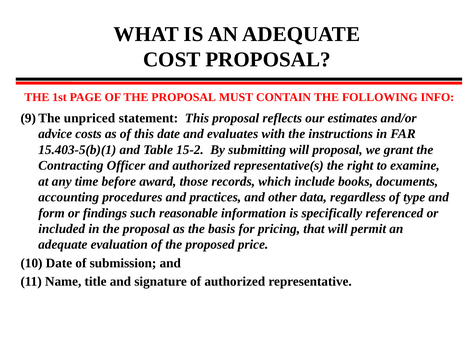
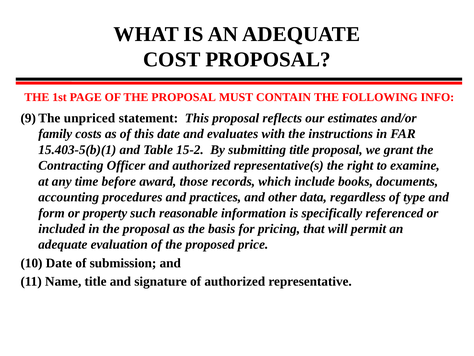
advice: advice -> family (55, 134)
submitting will: will -> title (299, 149)
findings: findings -> property (105, 213)
